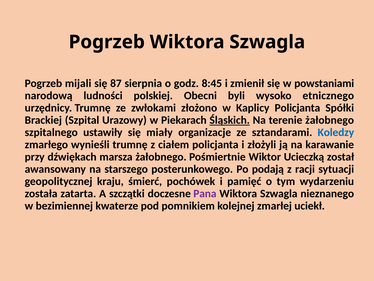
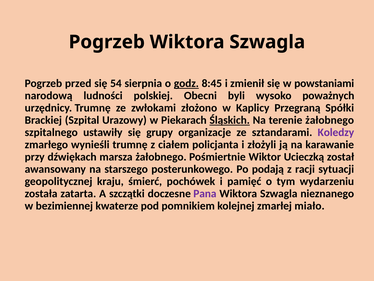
mijali: mijali -> przed (78, 83)
87: 87 -> 54 (116, 83)
godz underline: none -> present (186, 83)
etnicznego: etnicznego -> poważnych (328, 96)
Kaplicy Policjanta: Policjanta -> Przegraną (297, 108)
miały: miały -> grupy (160, 132)
Koledzy colour: blue -> purple (336, 132)
uciekł: uciekł -> miało (310, 205)
